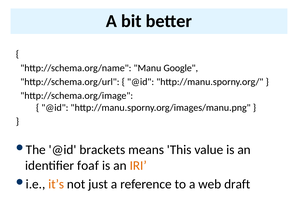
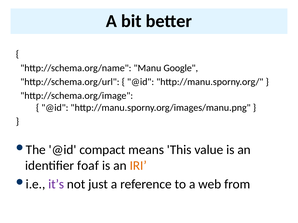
brackets: brackets -> compact (102, 150)
it’s colour: orange -> purple (56, 185)
draft: draft -> from (237, 185)
